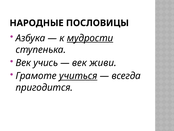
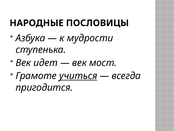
мудрости underline: present -> none (90, 38)
учись: учись -> идет (46, 63)
живи: живи -> мост (103, 63)
